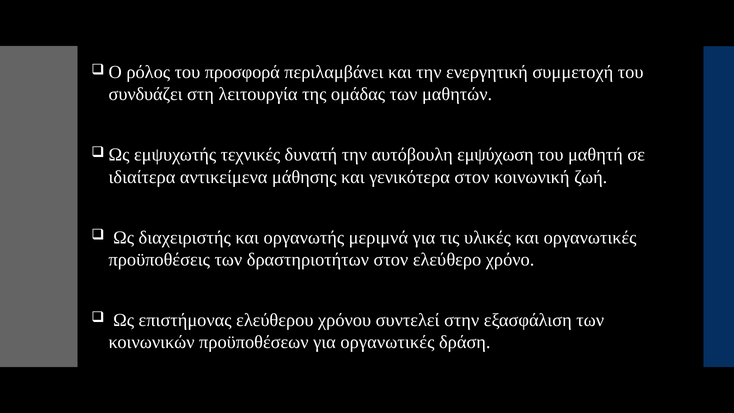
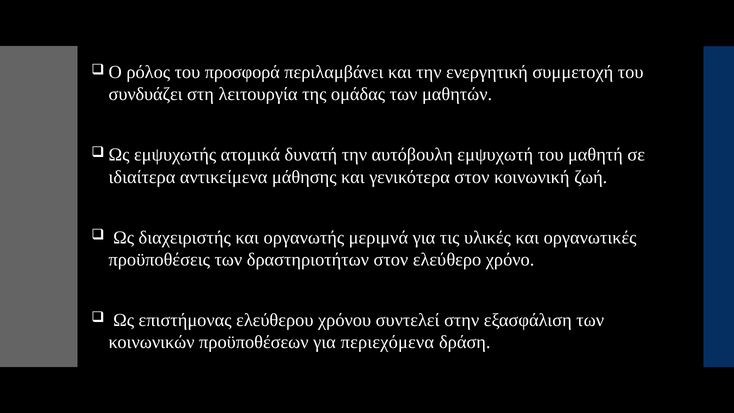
τεχνικές: τεχνικές -> ατομικά (250, 155)
εμψύχωση: εμψύχωση -> εμψυχωτή (495, 155)
για οργανωτικές: οργανωτικές -> περιεχόμενα (387, 342)
